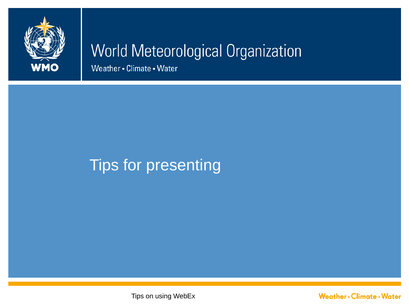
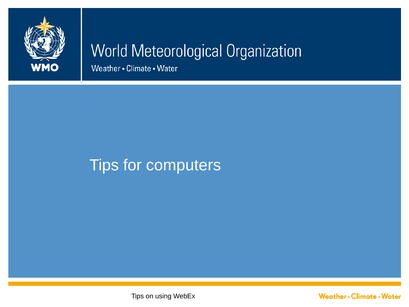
presenting: presenting -> computers (184, 165)
